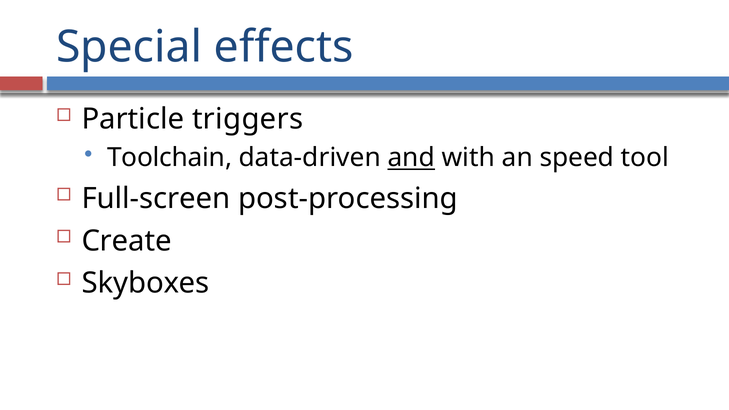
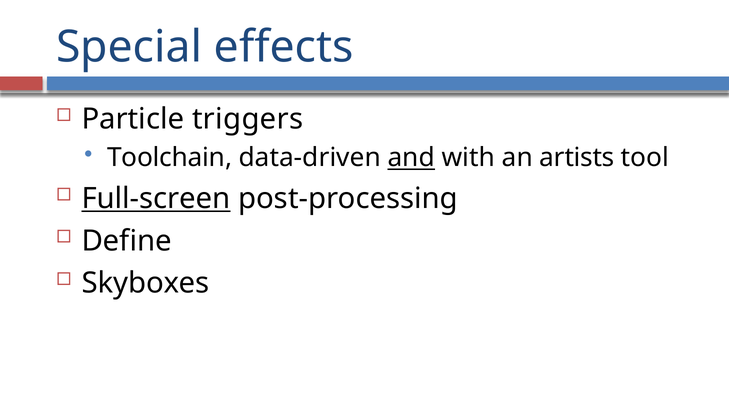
speed: speed -> artists (577, 158)
Full-screen underline: none -> present (156, 199)
Create: Create -> Define (127, 241)
